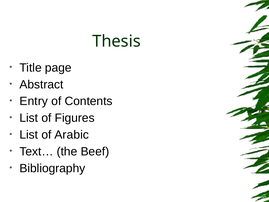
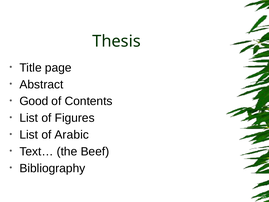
Entry: Entry -> Good (34, 101)
